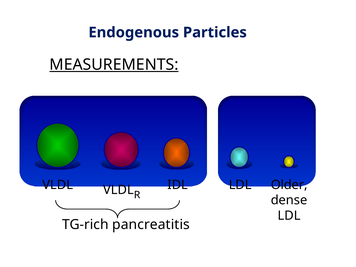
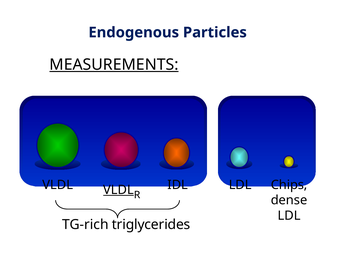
VLDL underline: none -> present (119, 190)
Older: Older -> Chips (289, 185)
pancreatitis: pancreatitis -> triglycerides (151, 225)
